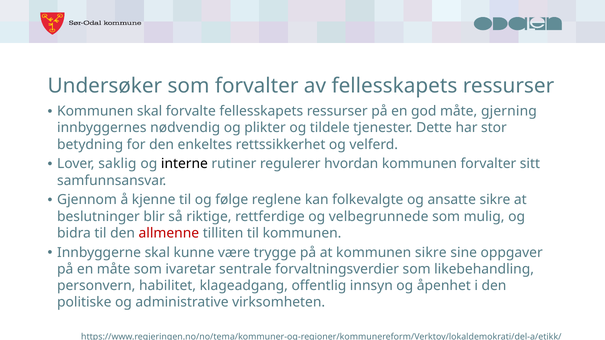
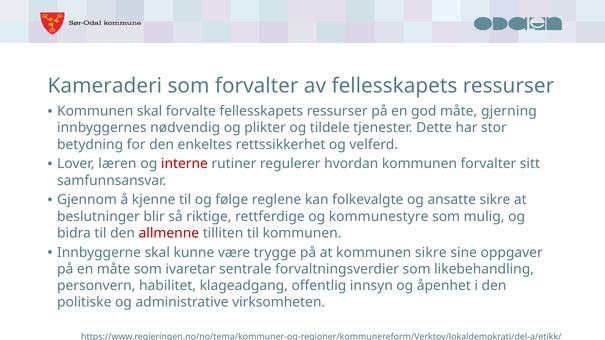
Undersøker: Undersøker -> Kameraderi (105, 86)
saklig: saklig -> læren (117, 164)
interne colour: black -> red (184, 164)
velbegrunnede: velbegrunnede -> kommunestyre (379, 217)
